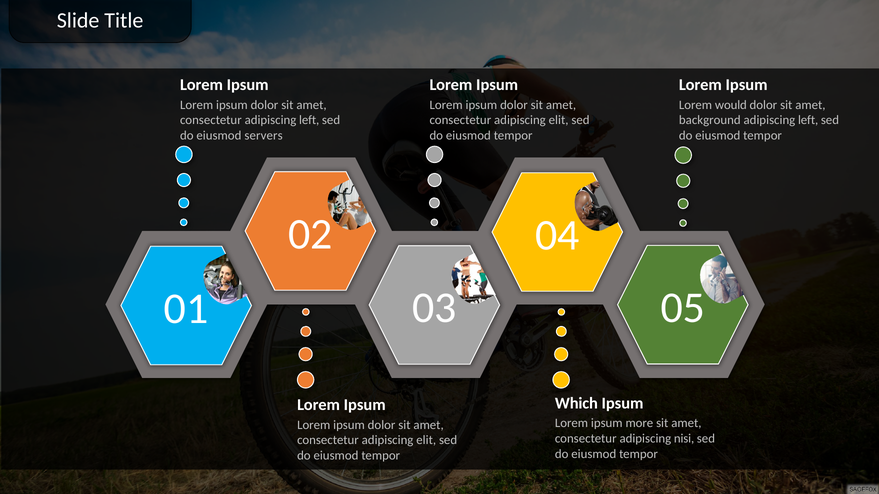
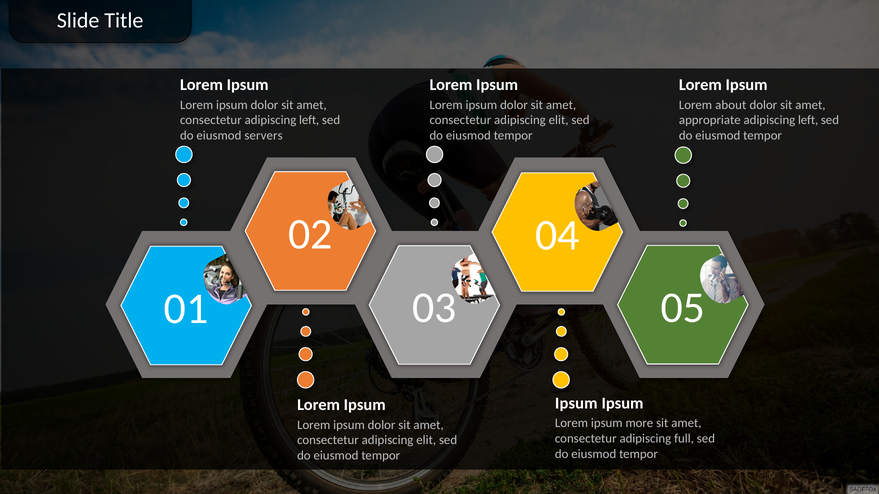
would: would -> about (731, 105)
background: background -> appropriate (710, 120)
Which: Which -> Ipsum (576, 404)
nisi: nisi -> full (684, 439)
